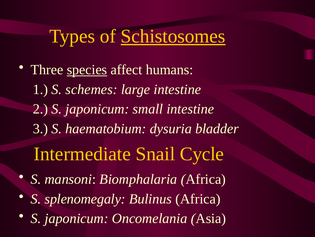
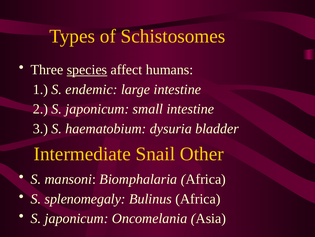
Schistosomes underline: present -> none (173, 36)
schemes: schemes -> endemic (91, 89)
Cycle: Cycle -> Other (202, 153)
